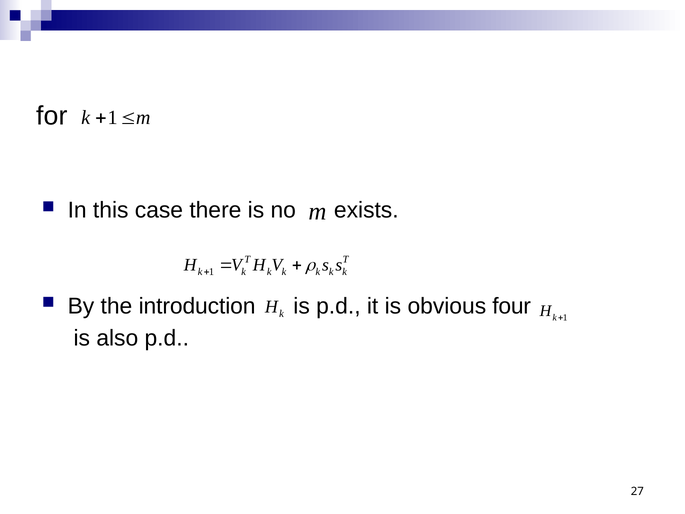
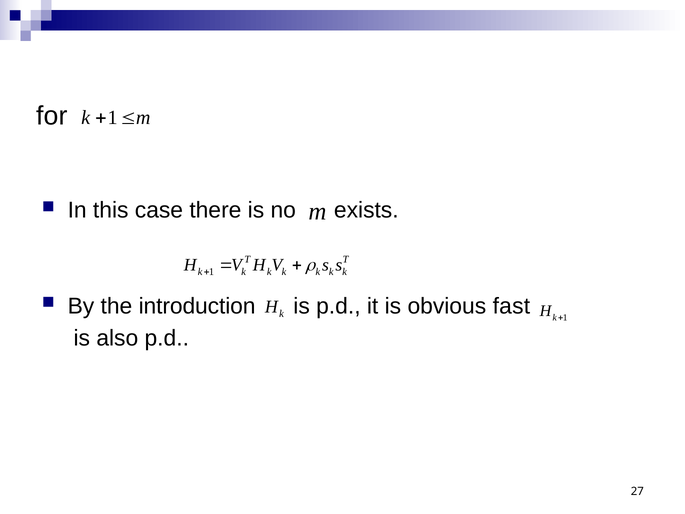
four: four -> fast (511, 306)
